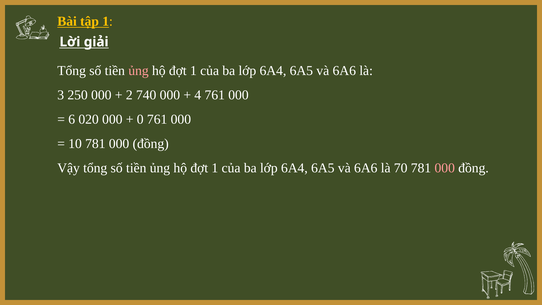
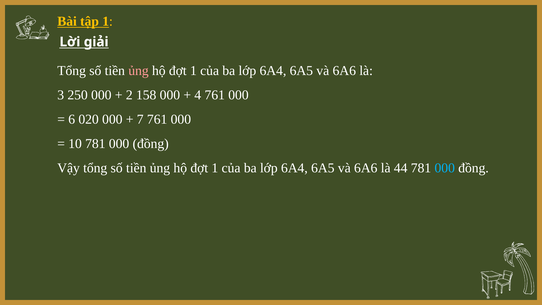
740: 740 -> 158 (146, 95)
0: 0 -> 7 (140, 119)
70: 70 -> 44 (401, 168)
000 colour: pink -> light blue (445, 168)
